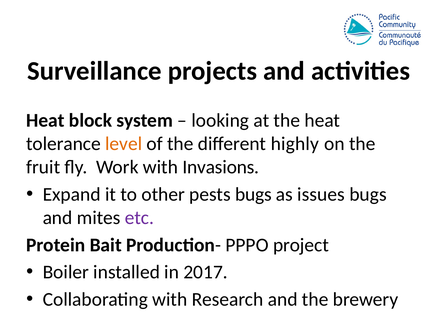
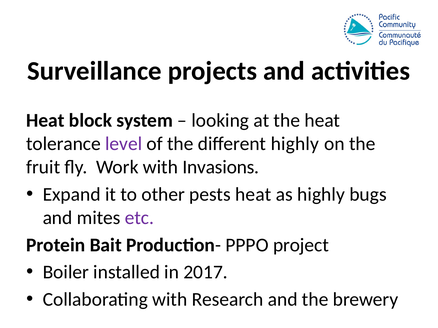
level colour: orange -> purple (124, 144)
pests bugs: bugs -> heat (253, 195)
as issues: issues -> highly (321, 195)
